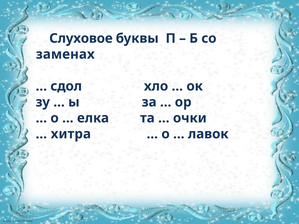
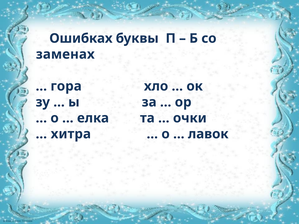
Слуховое: Слуховое -> Ошибках (81, 38)
сдол: сдол -> гора (66, 86)
